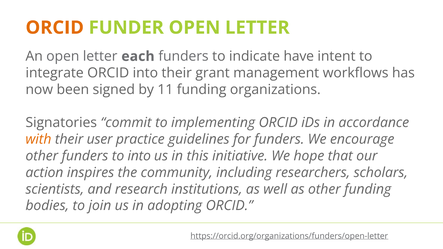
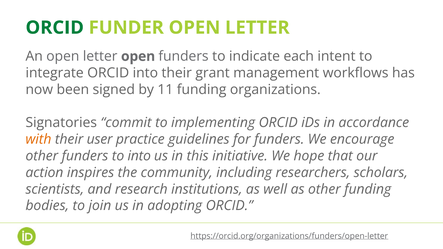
ORCID colour: orange -> green (55, 28)
letter each: each -> open (138, 56)
have: have -> each (299, 56)
